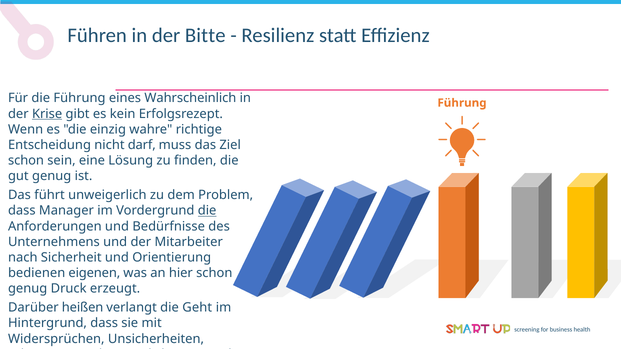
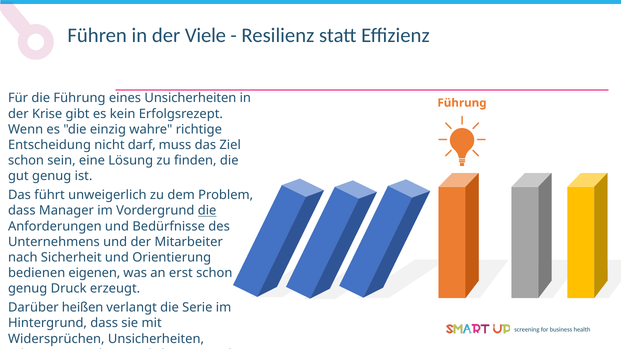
Bitte: Bitte -> Viele (205, 36)
eines Wahrscheinlich: Wahrscheinlich -> Unsicherheiten (190, 98)
Krise underline: present -> none (47, 114)
hier: hier -> erst (181, 273)
Geht: Geht -> Serie (197, 308)
